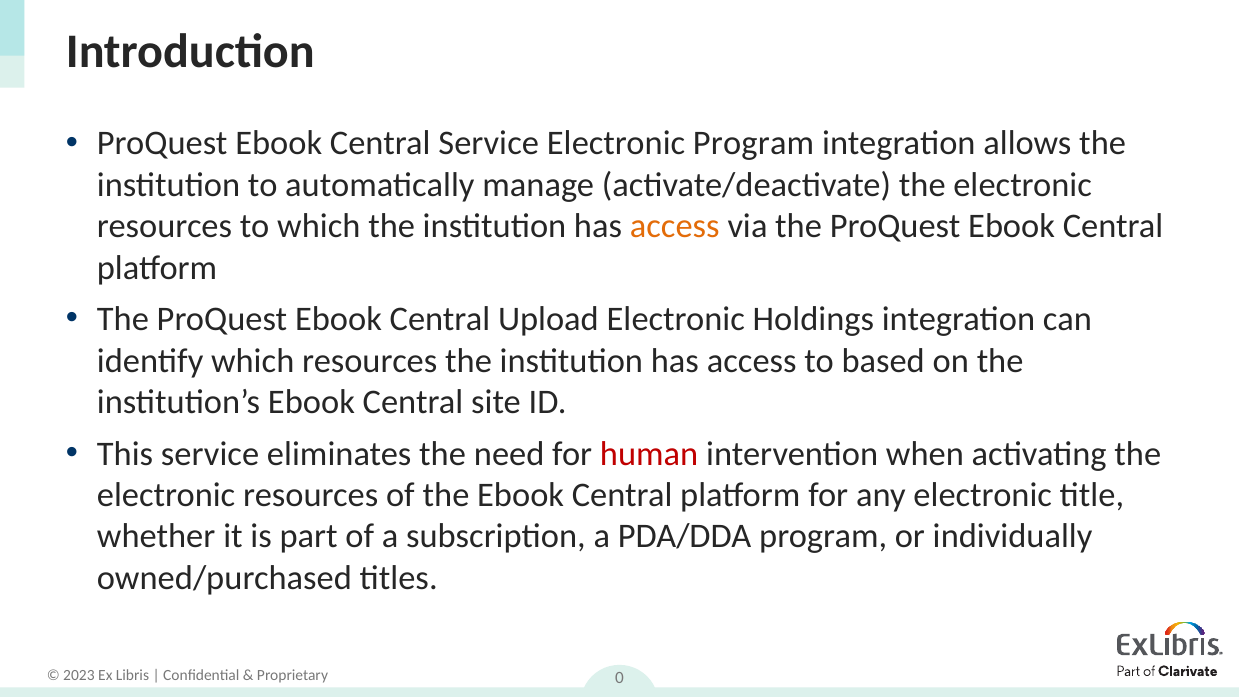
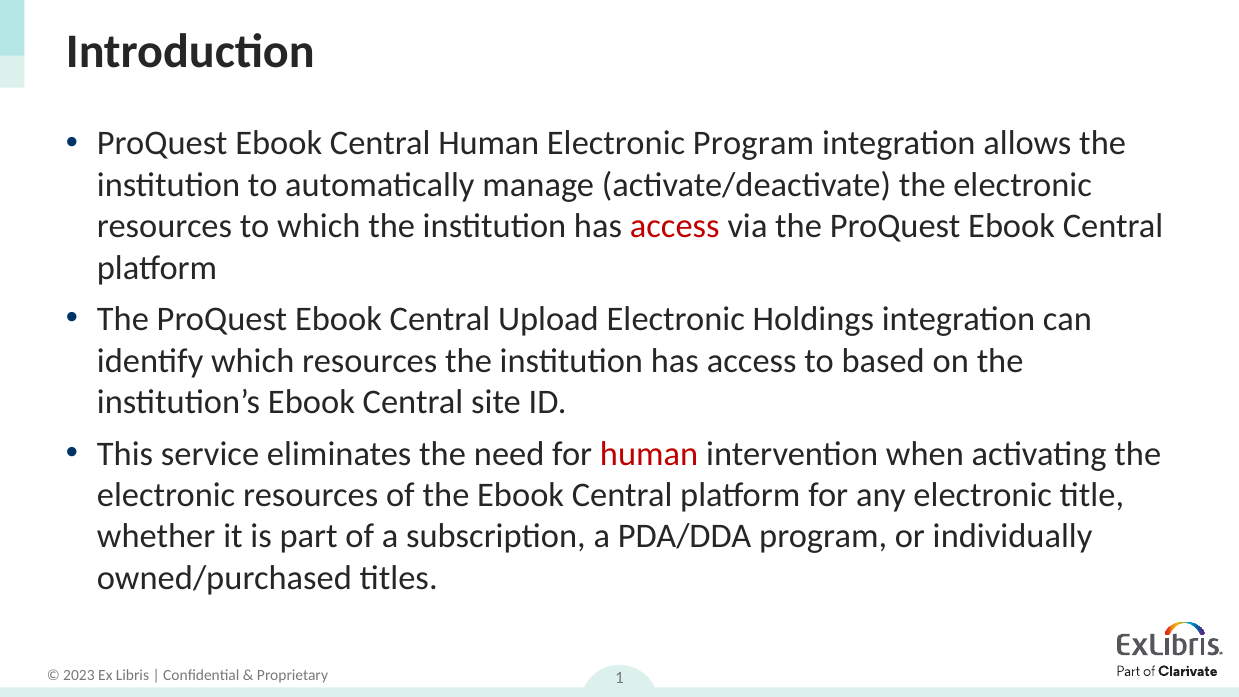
Central Service: Service -> Human (489, 144)
access colour: orange -> red (675, 226)
0: 0 -> 1 (620, 678)
